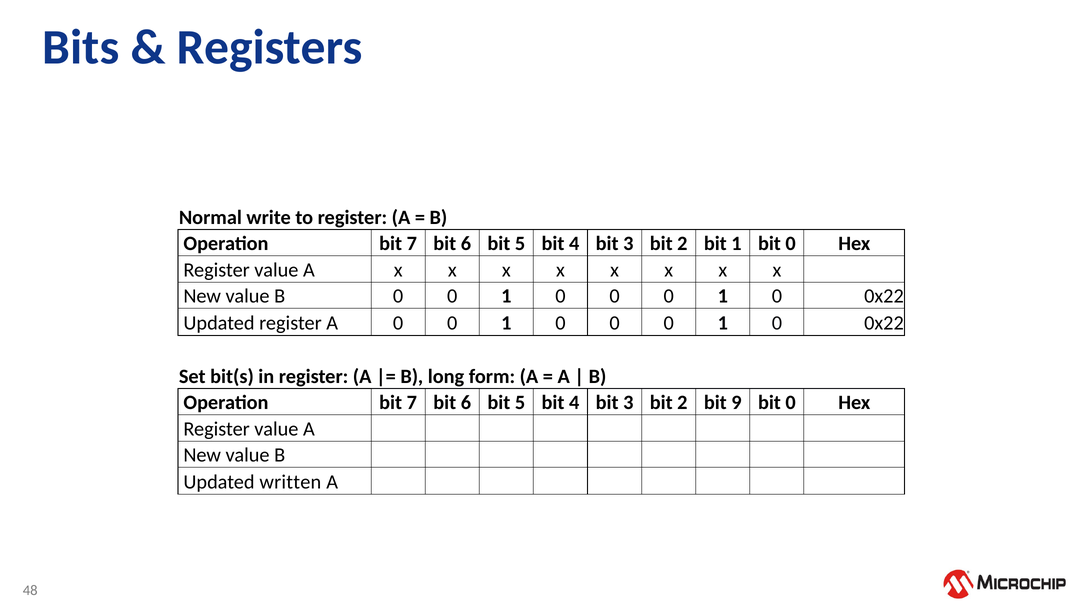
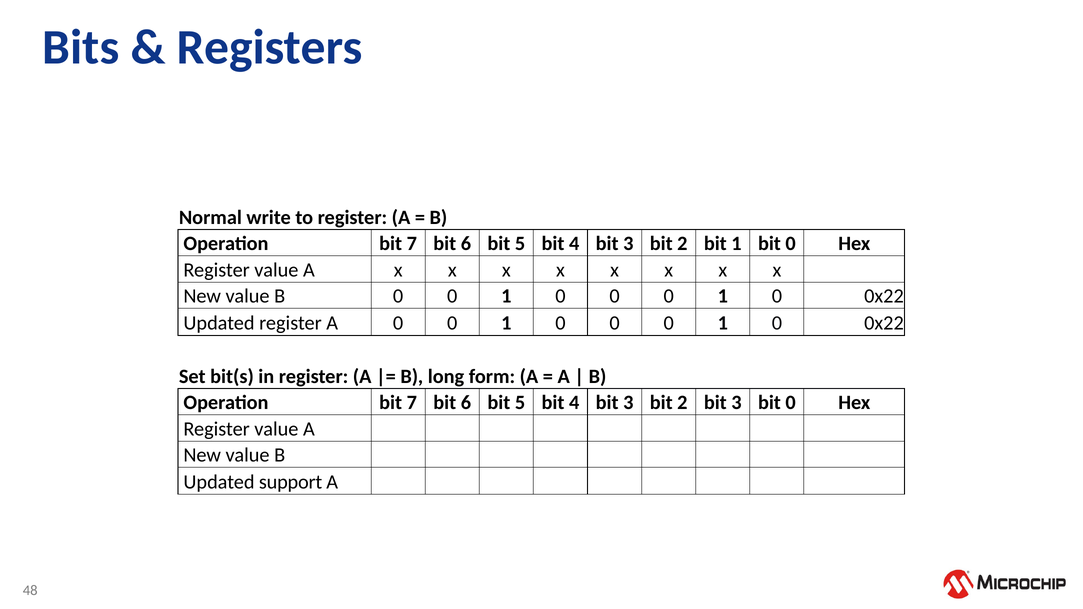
2 bit 9: 9 -> 3 (737, 403)
written: written -> support (291, 482)
